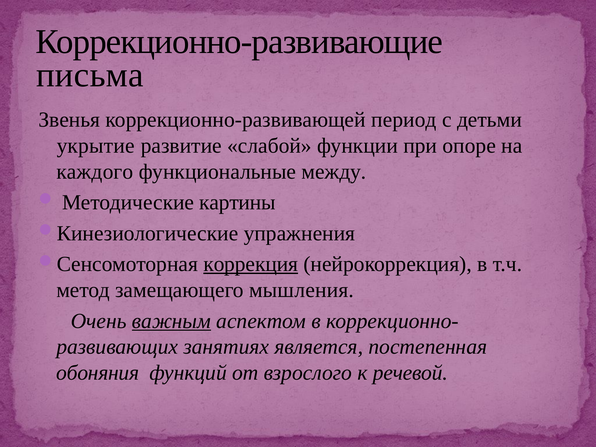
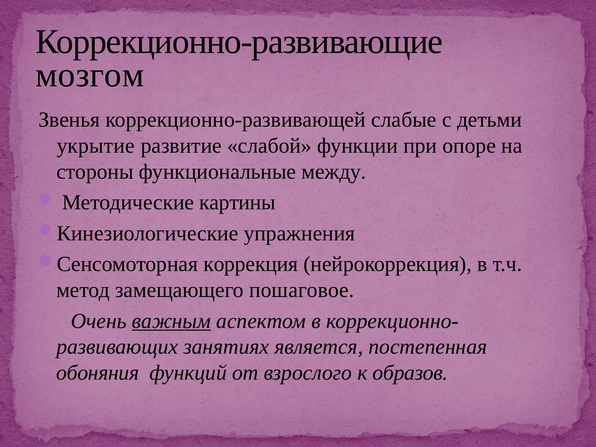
письма: письма -> мозгом (90, 75)
период: период -> слабые (404, 120)
каждого: каждого -> стороны (95, 172)
коррекция underline: present -> none (251, 264)
мышления: мышления -> пошаговое (302, 290)
речевой: речевой -> образов (410, 373)
